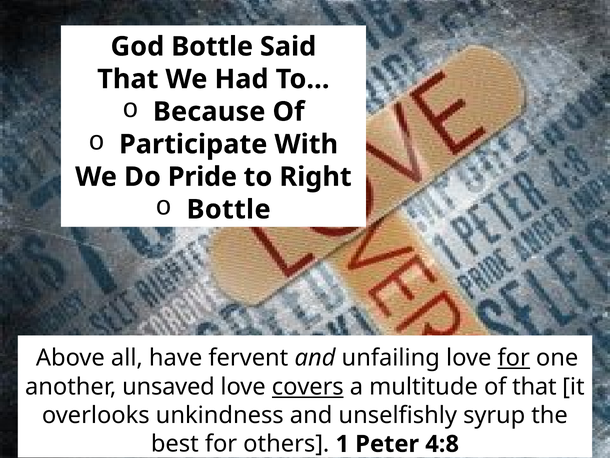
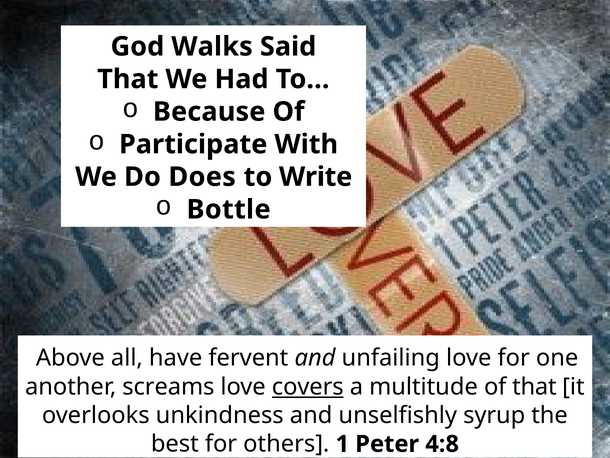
God Bottle: Bottle -> Walks (212, 47)
Pride: Pride -> Does (202, 177)
Right: Right -> Write (316, 177)
for underline: present -> none (514, 357)
unsaved: unsaved -> screams (168, 387)
